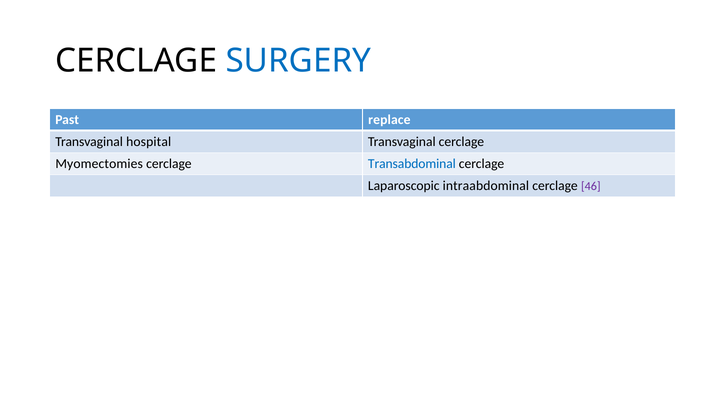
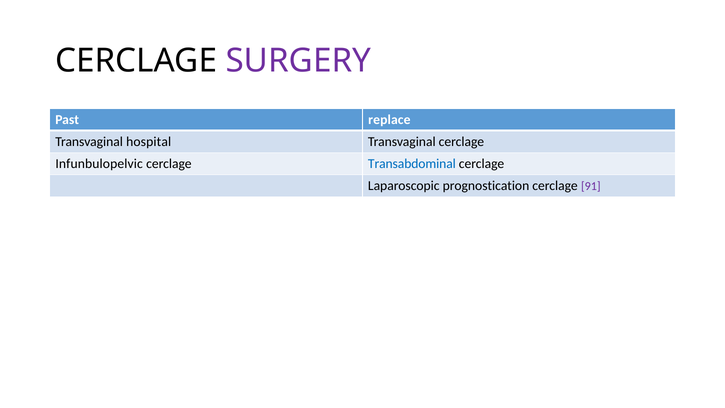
SURGERY colour: blue -> purple (298, 61)
Myomectomies: Myomectomies -> Infunbulopelvic (99, 164)
intraabdominal: intraabdominal -> prognostication (486, 186)
46: 46 -> 91 (591, 186)
